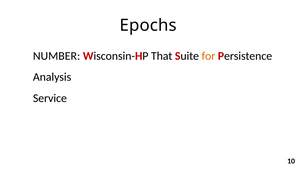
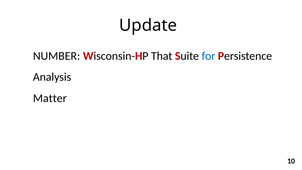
Epochs: Epochs -> Update (148, 25)
for colour: orange -> blue (208, 56)
Service: Service -> Matter (50, 98)
